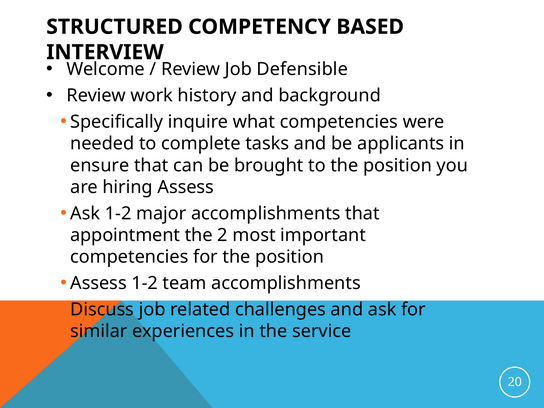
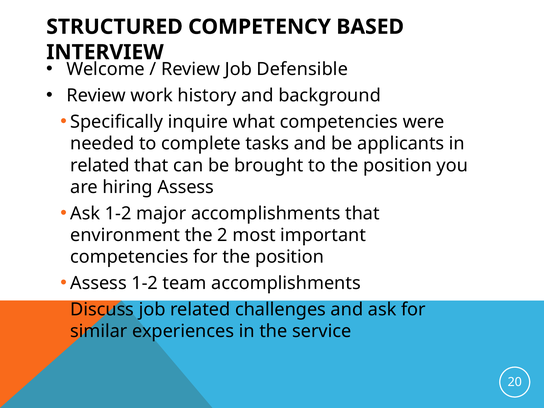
ensure: ensure -> related (100, 165)
appointment: appointment -> environment (125, 235)
